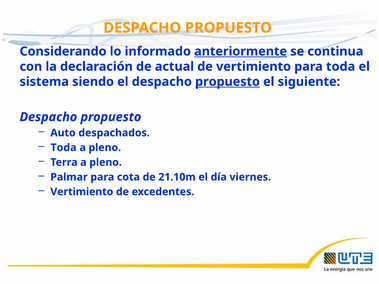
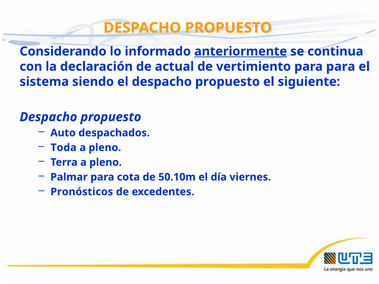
para toda: toda -> para (341, 67)
propuesto underline: present -> none (228, 82)
21.10m: 21.10m -> 50.10m (177, 177)
Vertimiento: Vertimiento -> Pronósticos (82, 192)
